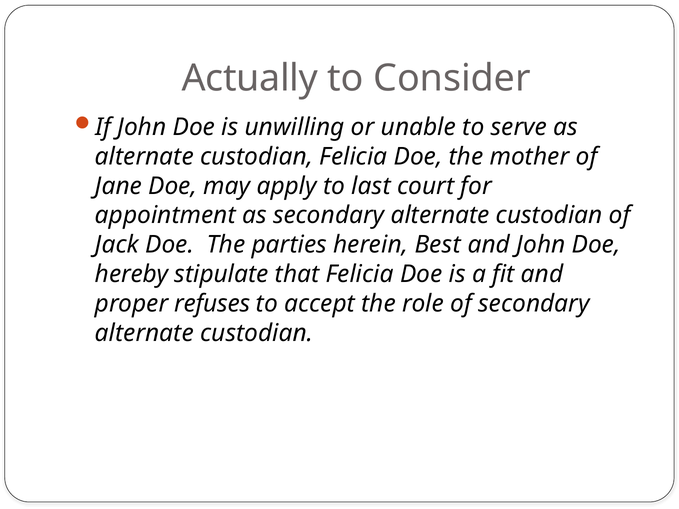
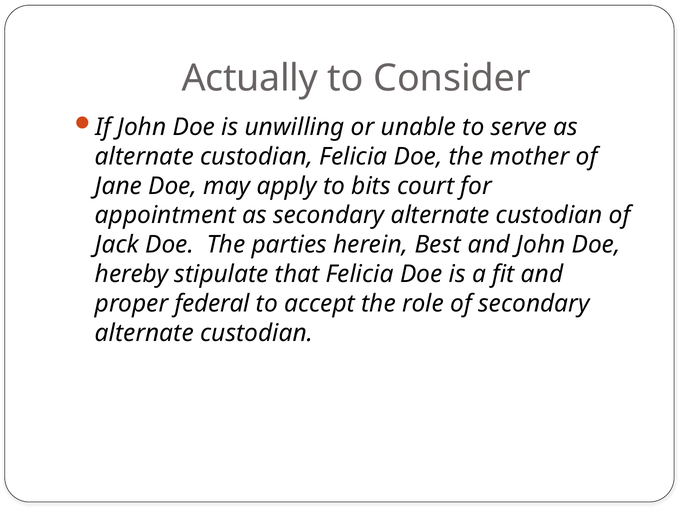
last: last -> bits (371, 186)
refuses: refuses -> federal (212, 304)
